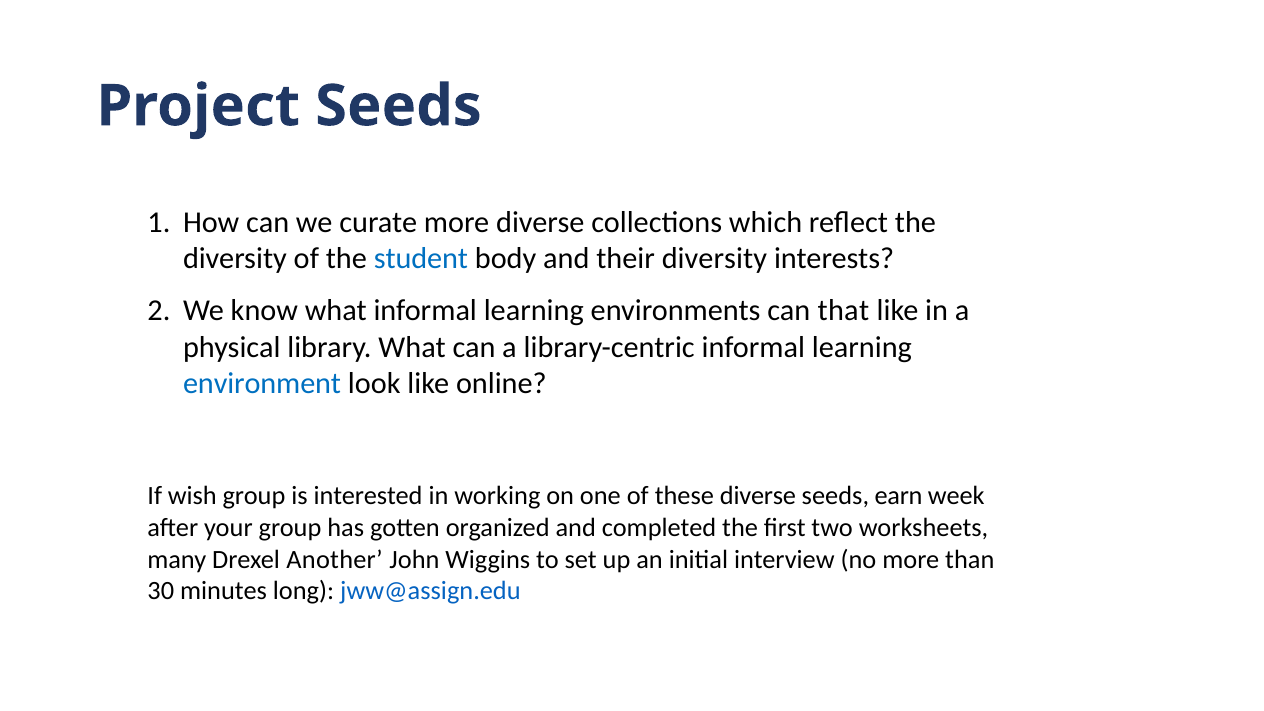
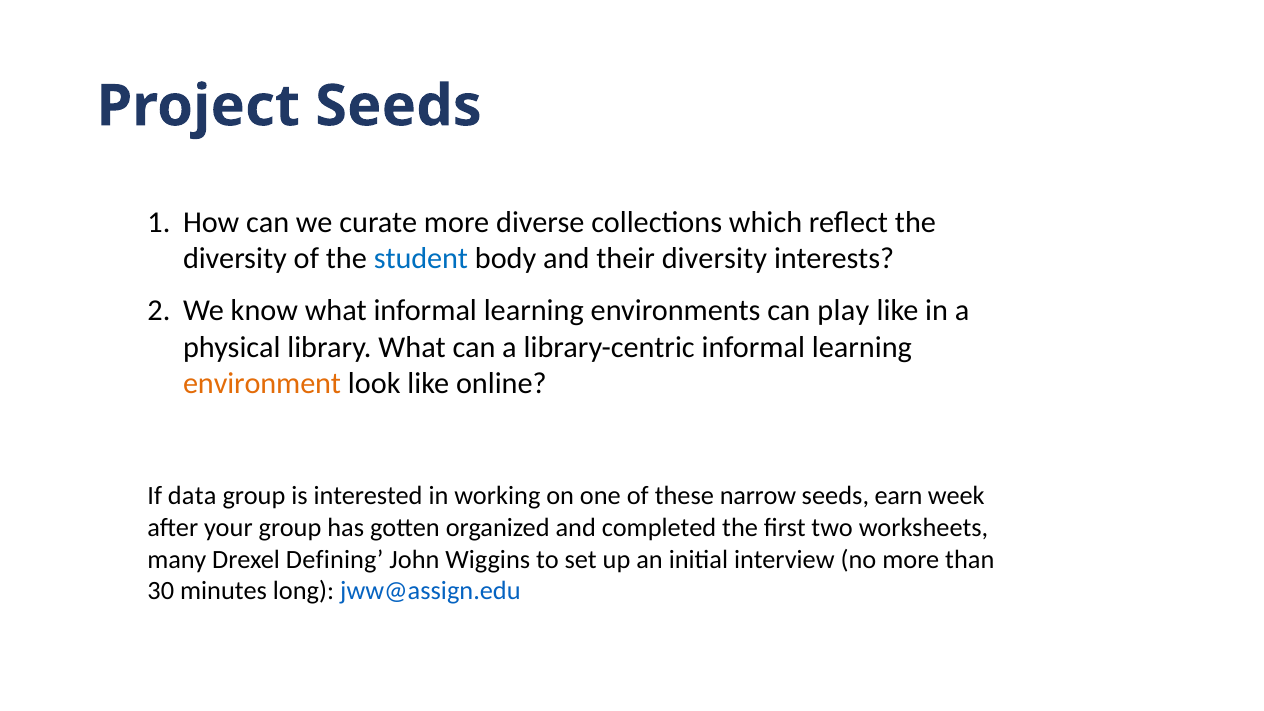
that: that -> play (843, 311)
environment colour: blue -> orange (262, 384)
wish: wish -> data (192, 496)
these diverse: diverse -> narrow (758, 496)
Another: Another -> Defining (335, 559)
